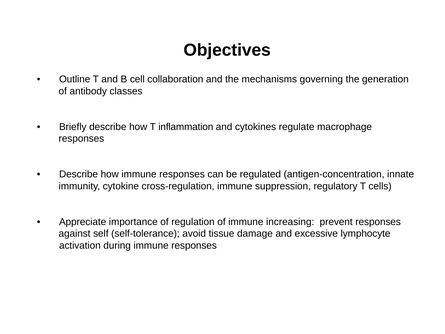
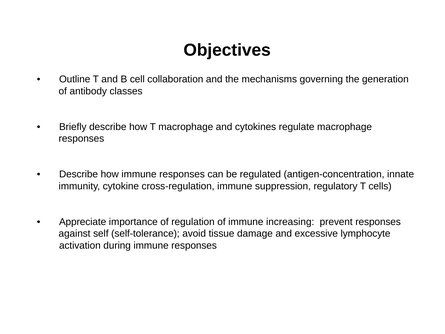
T inflammation: inflammation -> macrophage (186, 127)
